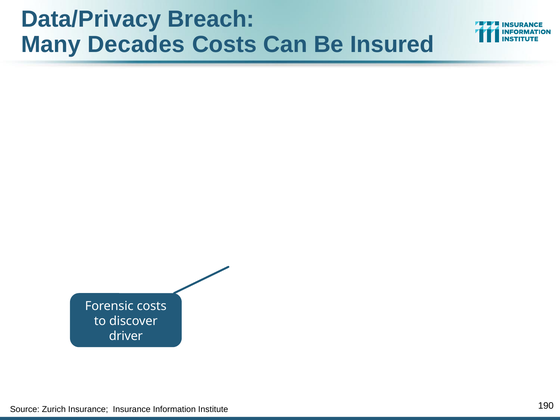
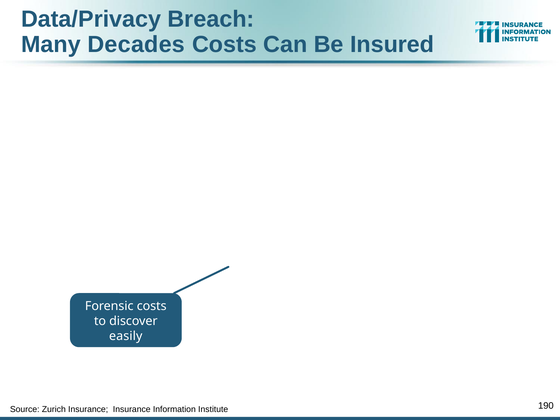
driver: driver -> easily (126, 336)
